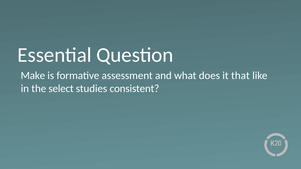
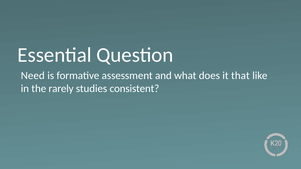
Make: Make -> Need (33, 76)
select: select -> rarely (61, 89)
